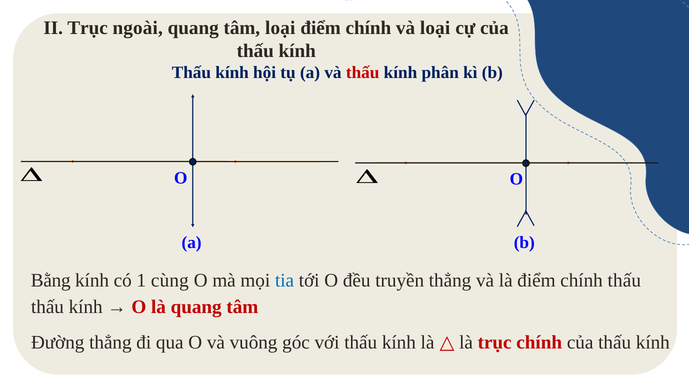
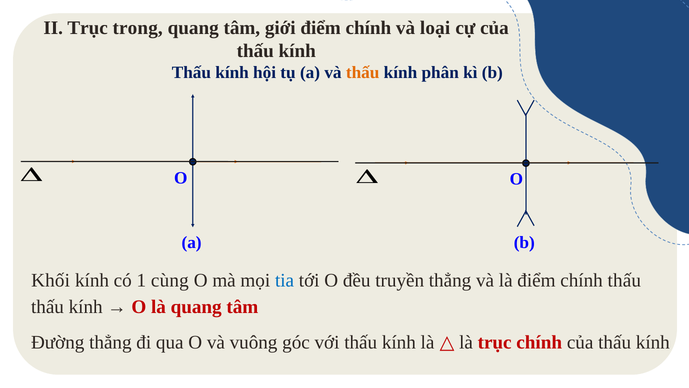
ngoài: ngoài -> trong (138, 28)
tâm loại: loại -> giới (280, 28)
thấu colour: red -> orange (363, 73)
Bằng: Bằng -> Khối (51, 280)
